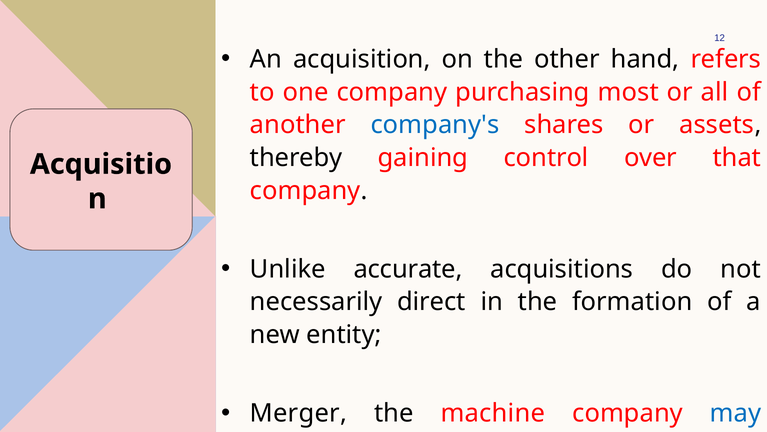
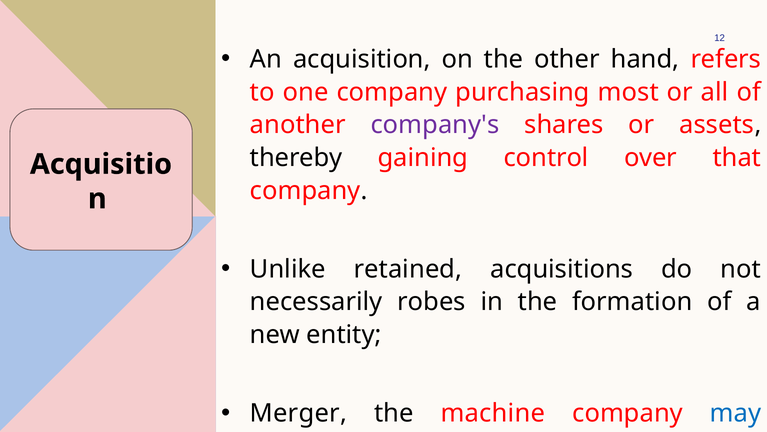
company's colour: blue -> purple (435, 125)
accurate: accurate -> retained (408, 269)
direct: direct -> robes (431, 302)
